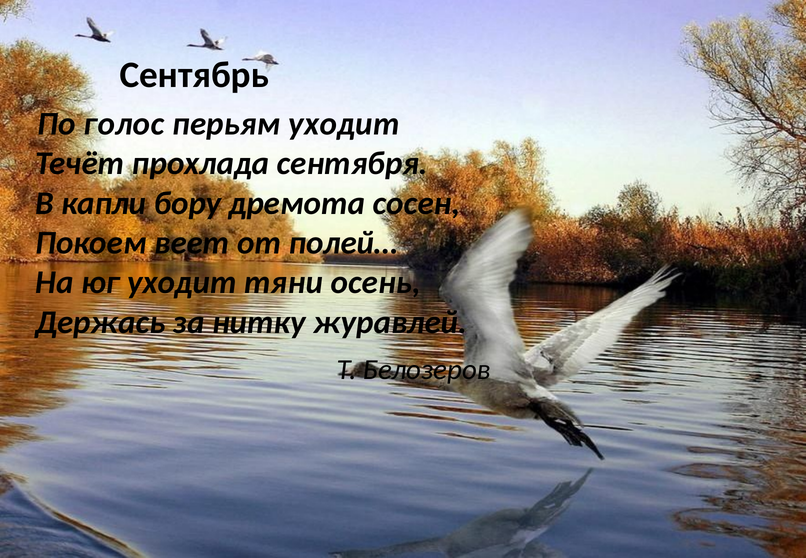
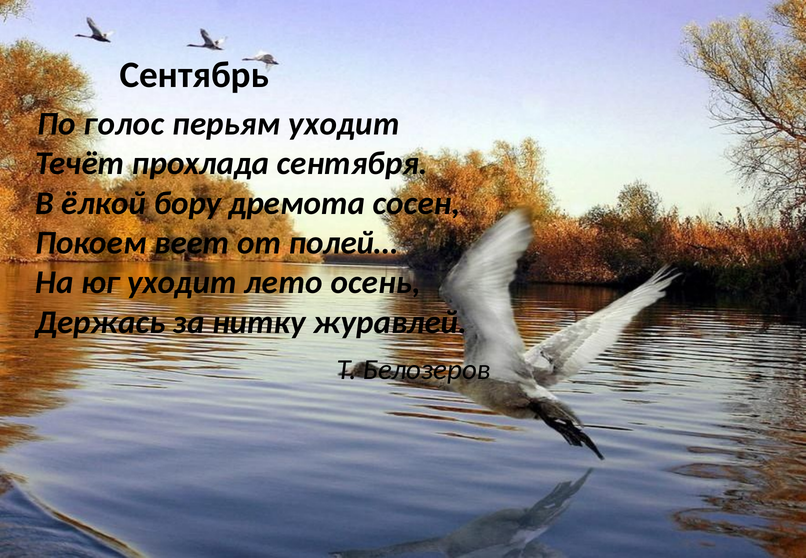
капли: капли -> ёлкой (104, 203)
тяни: тяни -> лето (284, 283)
